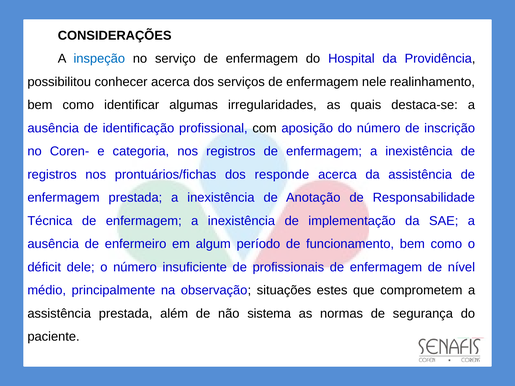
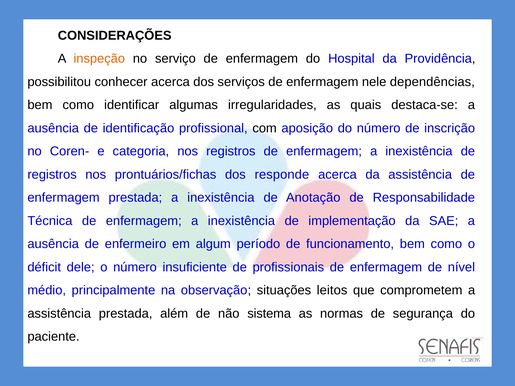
inspeção colour: blue -> orange (99, 59)
realinhamento: realinhamento -> dependências (432, 82)
estes: estes -> leitos (332, 290)
